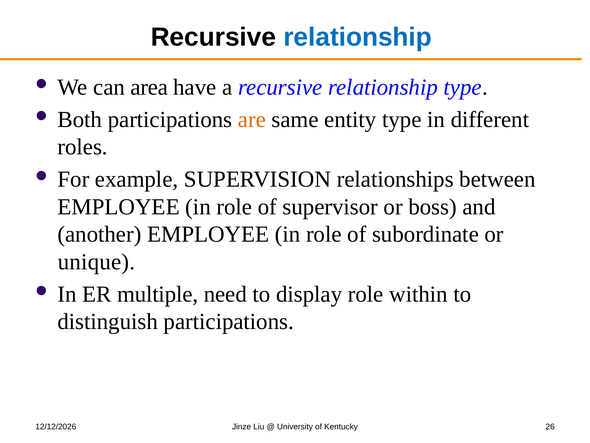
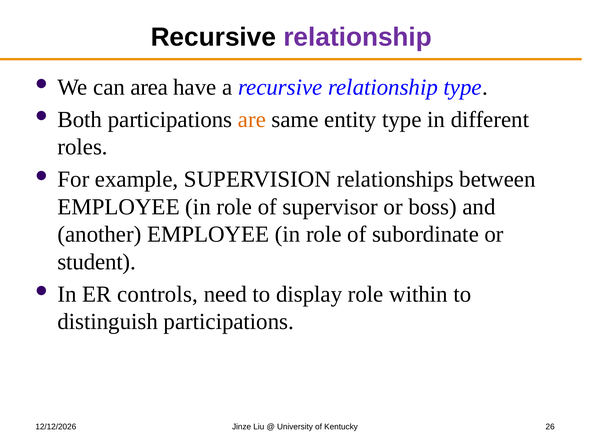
relationship colour: blue -> purple (358, 37)
unique: unique -> student (97, 262)
multiple: multiple -> controls (158, 294)
